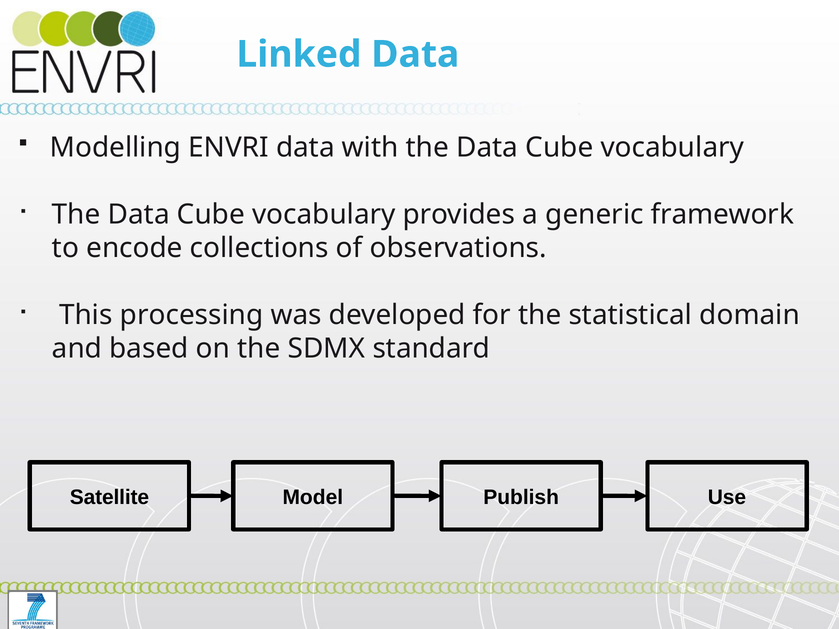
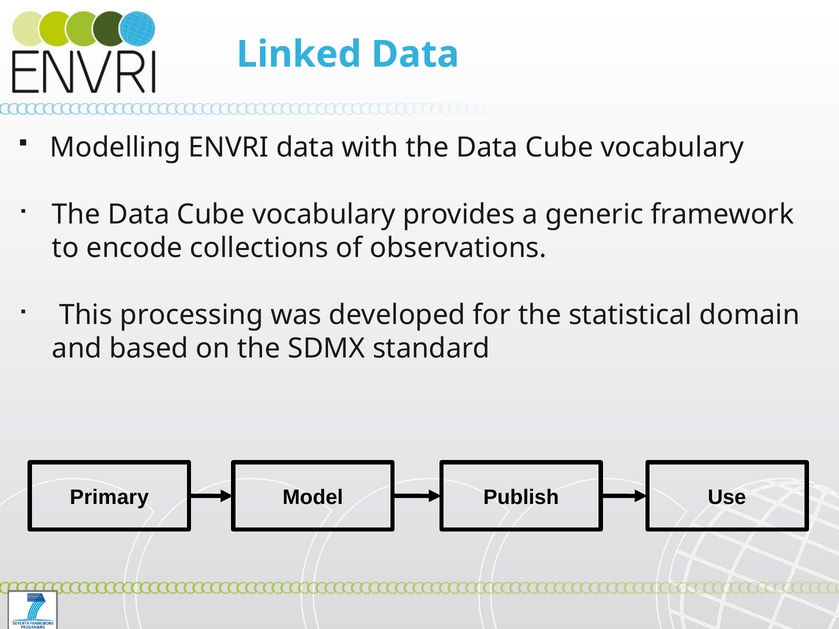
Satellite: Satellite -> Primary (109, 498)
